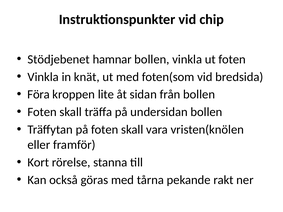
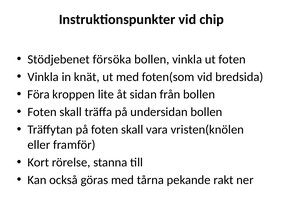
hamnar: hamnar -> försöka (112, 59)
